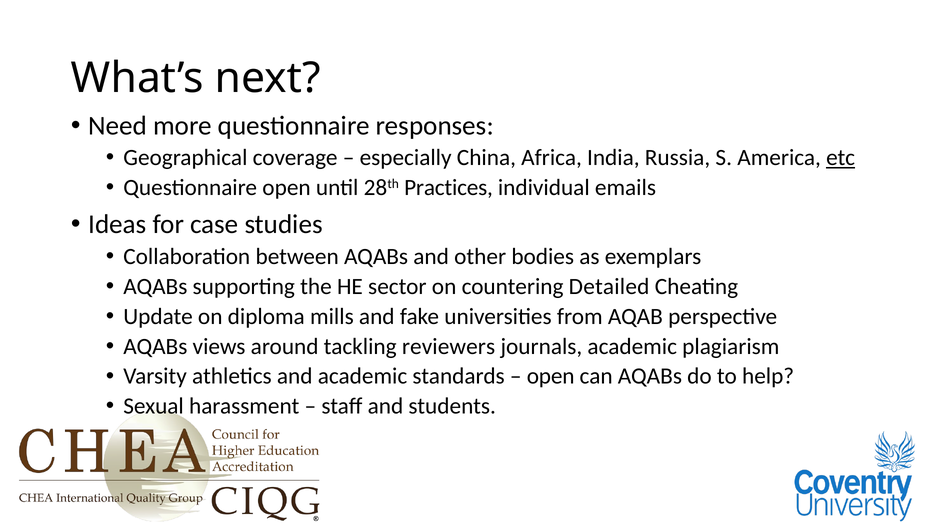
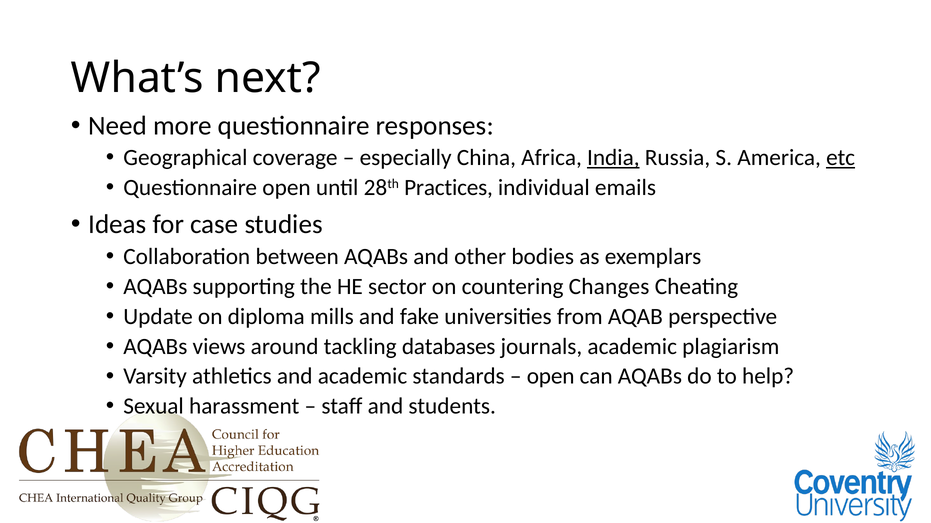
India underline: none -> present (613, 158)
Detailed: Detailed -> Changes (609, 287)
reviewers: reviewers -> databases (449, 347)
